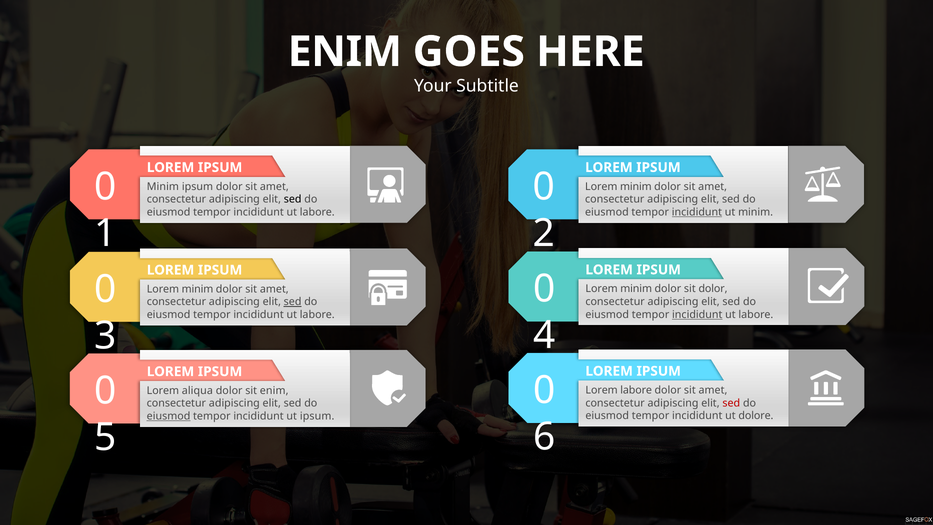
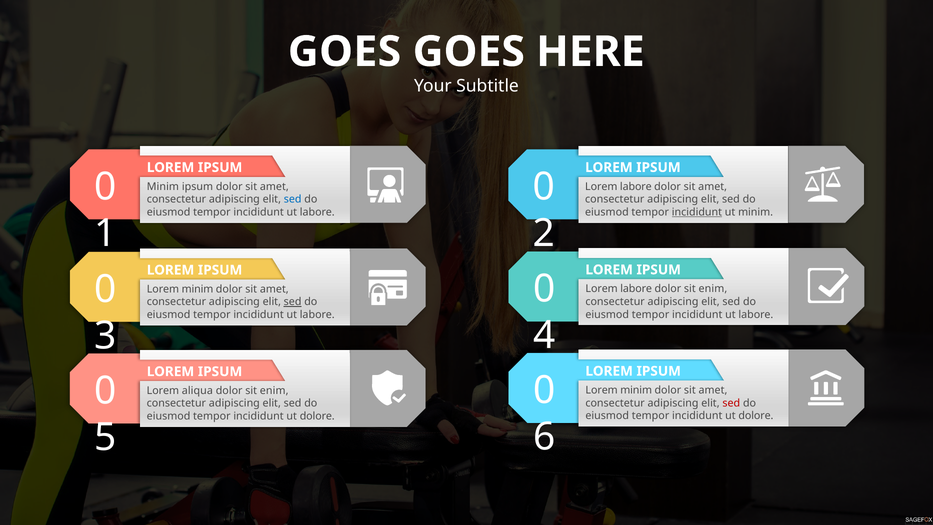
ENIM: ENIM -> GOES (345, 52)
minim: minim -> labore (636, 186)
sed colour: black -> blue (293, 199)
minim: minim -> labore (636, 289)
dolor: dolor -> enim (713, 289)
incididunt underline: present -> none (697, 314)
labore: labore -> minim (636, 390)
eiusmod underline: present -> none (169, 416)
ipsum: ipsum -> dolore (317, 416)
